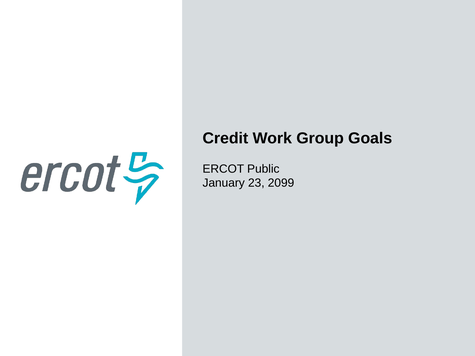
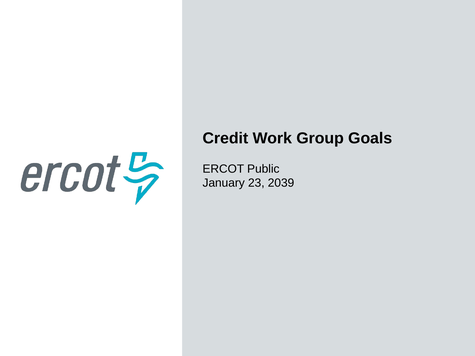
2099: 2099 -> 2039 (281, 183)
